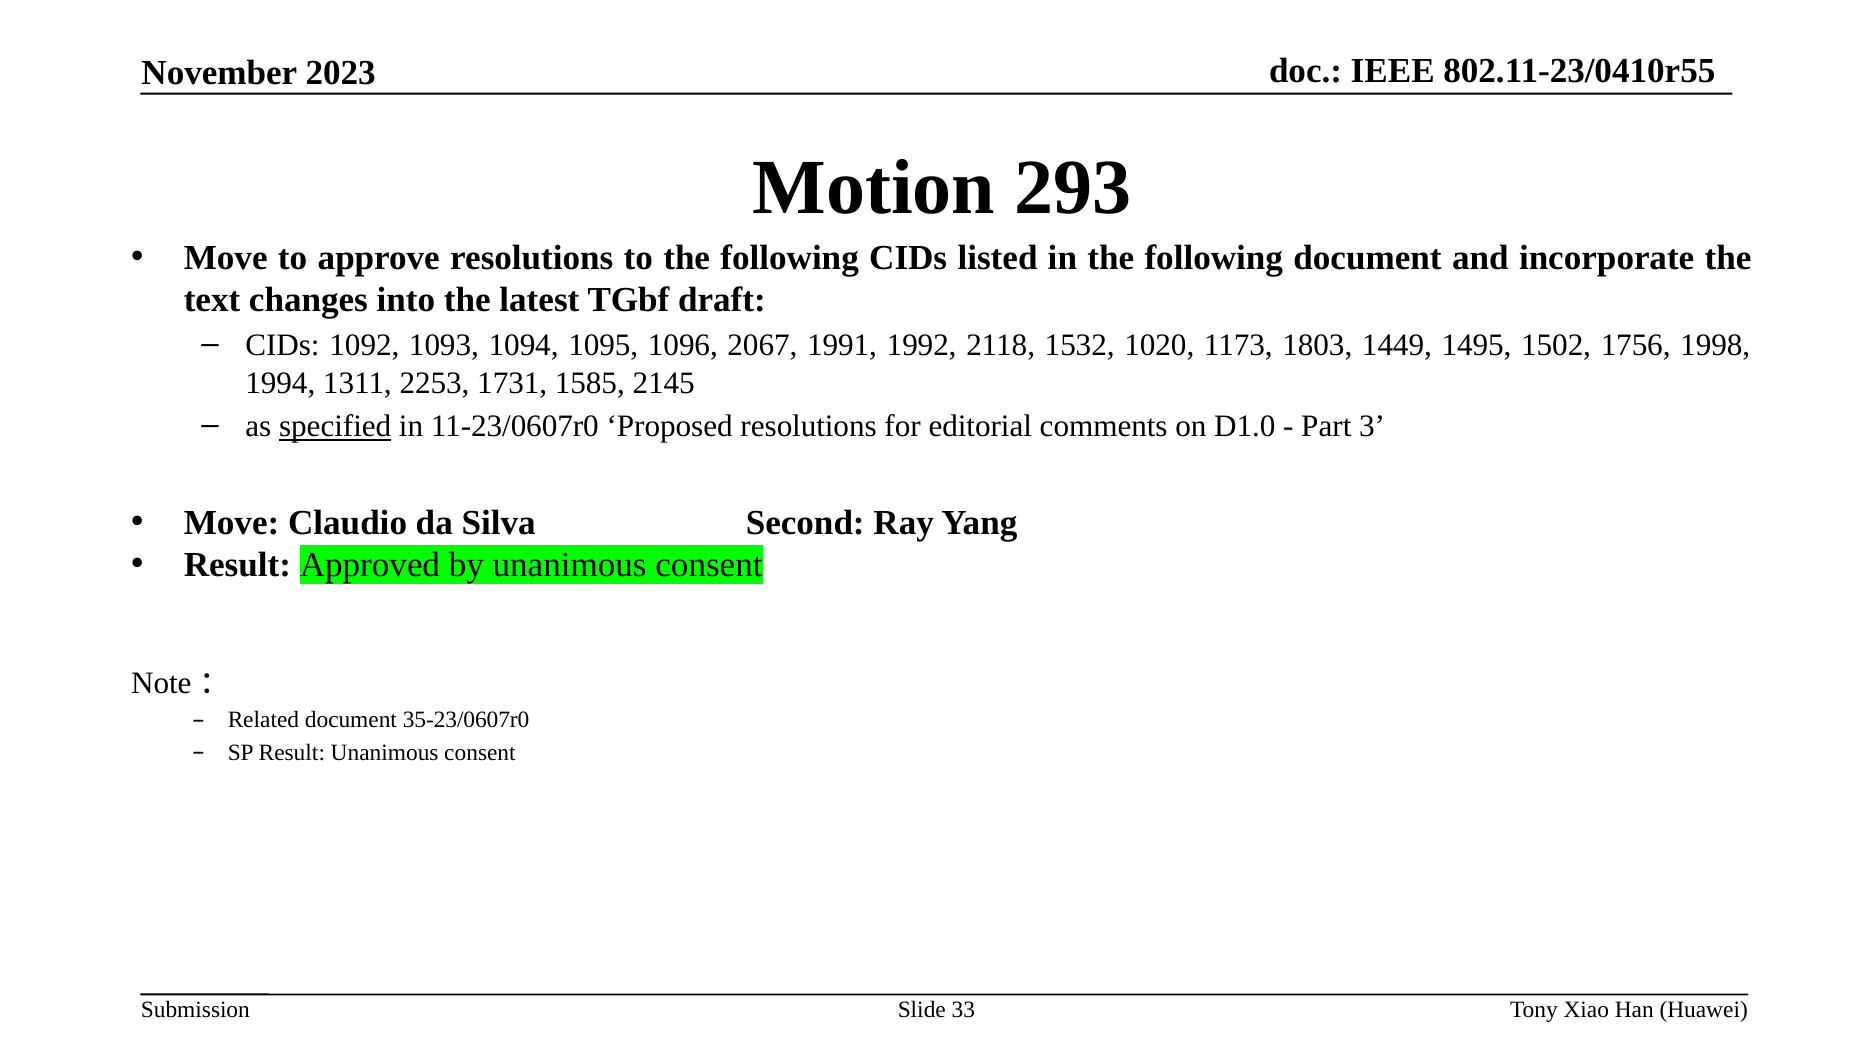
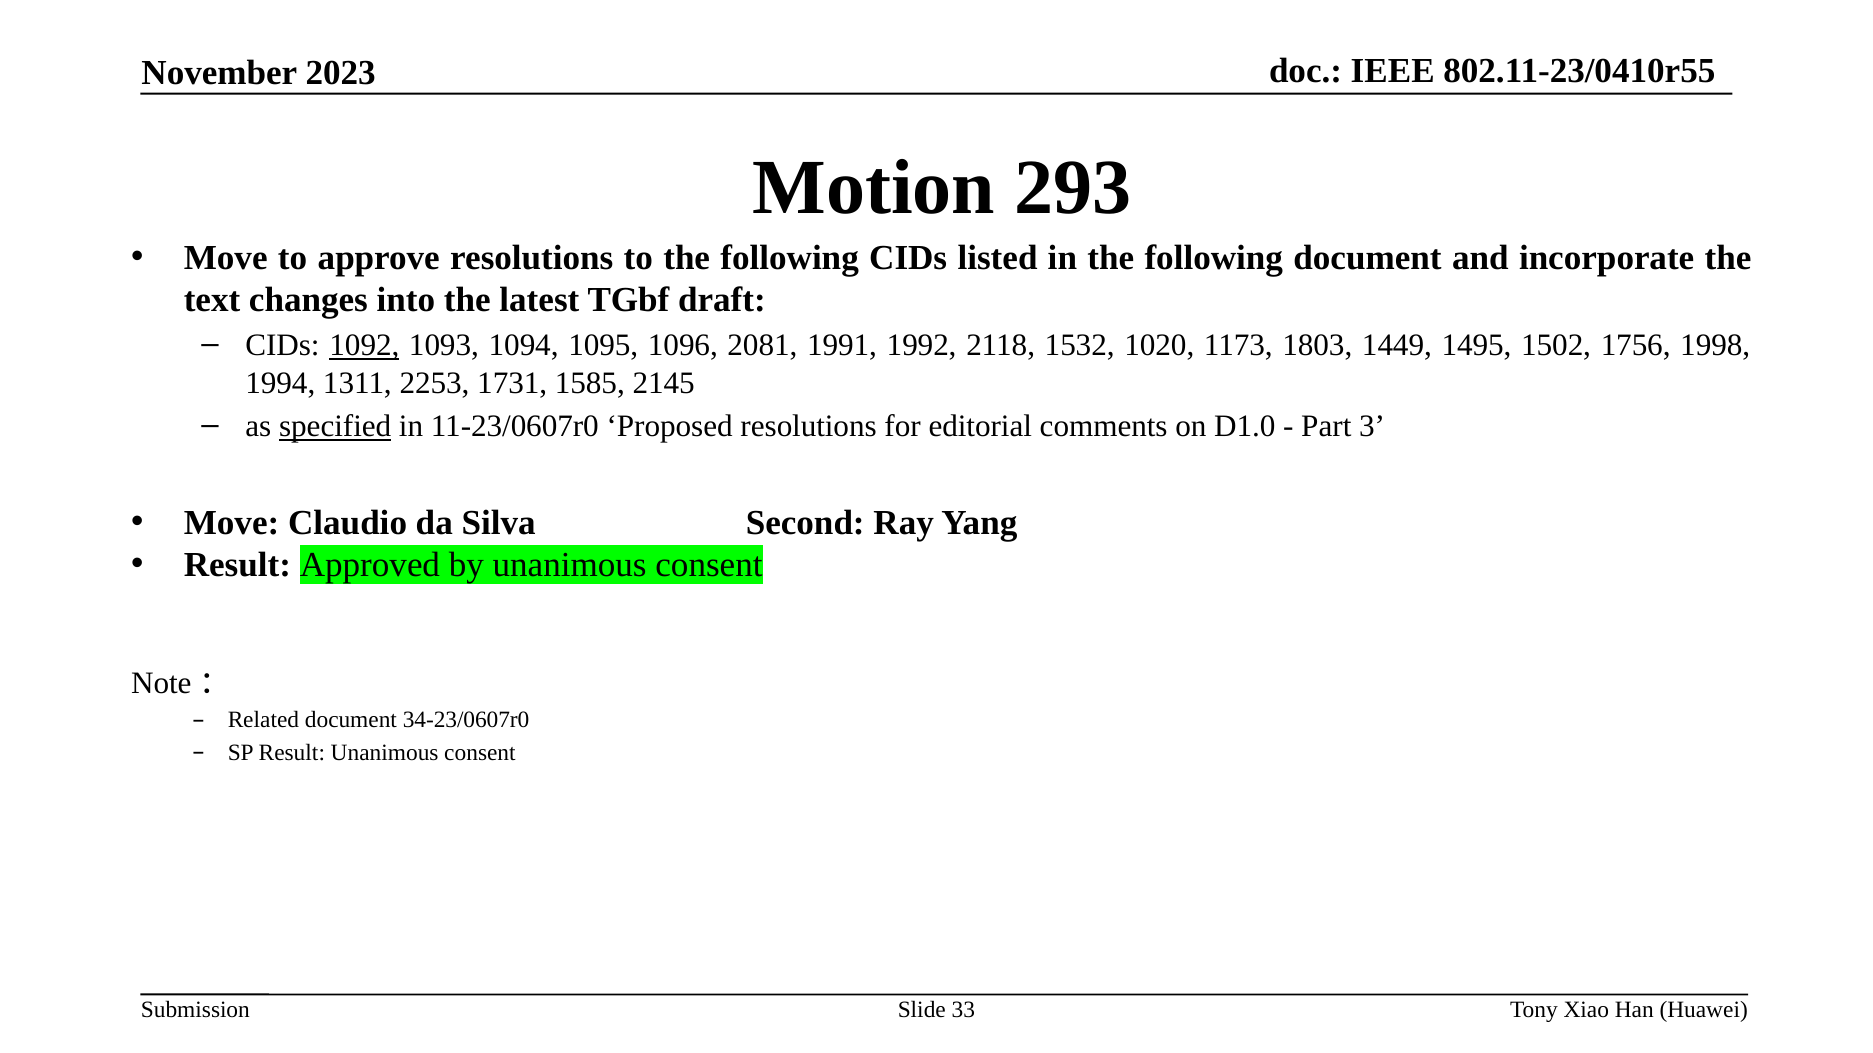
1092 underline: none -> present (364, 346)
2067: 2067 -> 2081 (762, 346)
35-23/0607r0: 35-23/0607r0 -> 34-23/0607r0 (466, 720)
